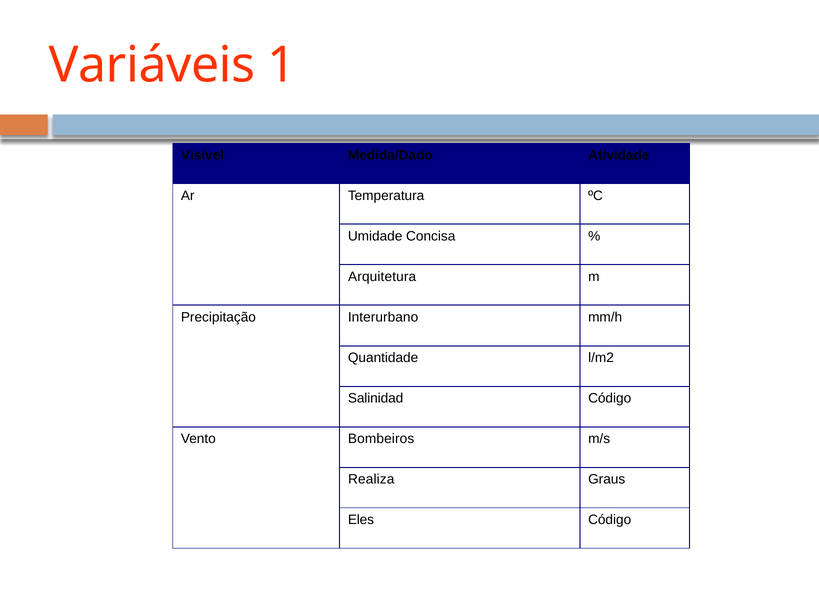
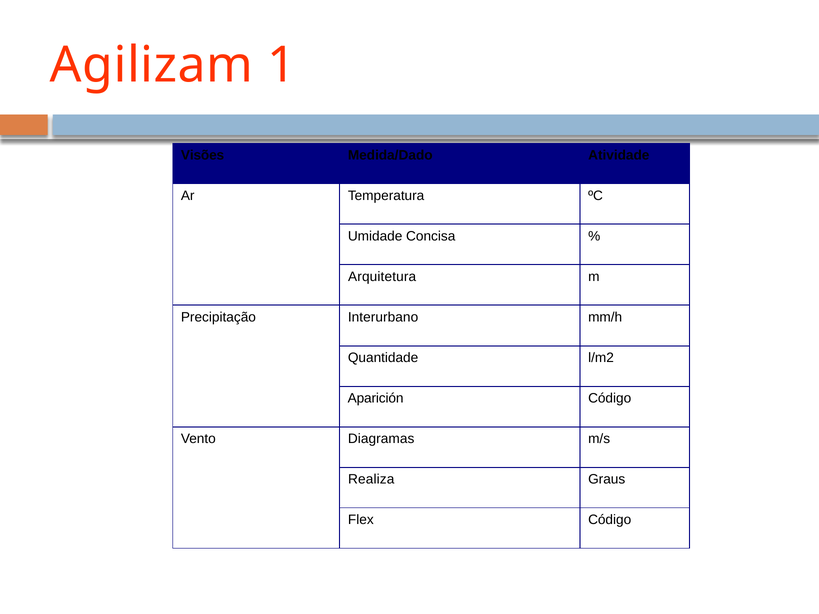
Variáveis: Variáveis -> Agilizam (152, 65)
Visível: Visível -> Visões (203, 155)
Salinidad: Salinidad -> Aparición (376, 398)
Bombeiros: Bombeiros -> Diagramas (381, 439)
Eles: Eles -> Flex (361, 520)
